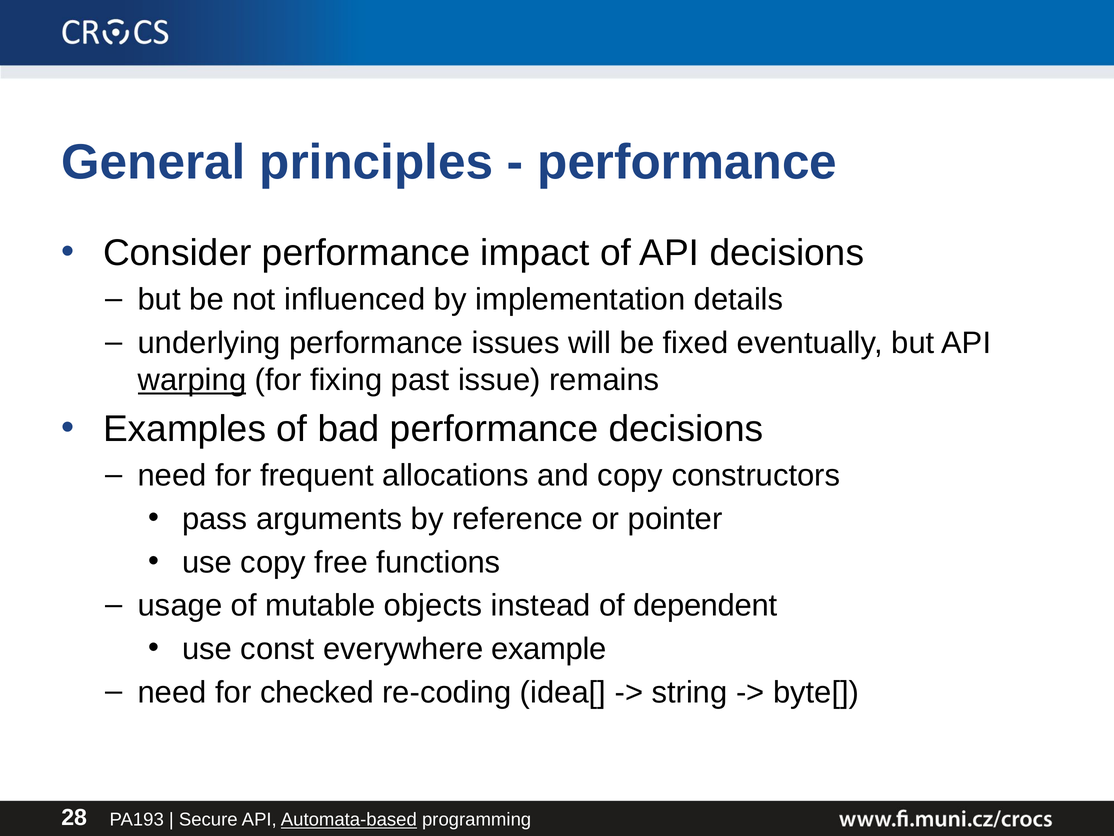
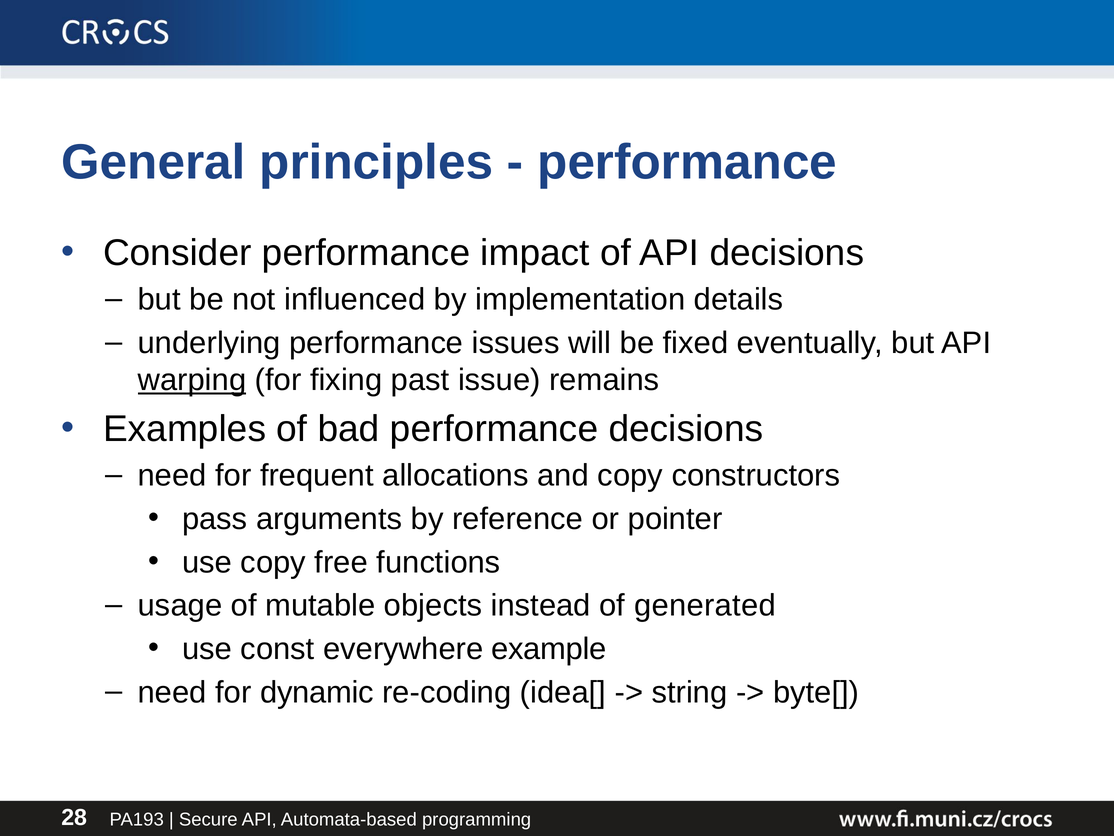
dependent: dependent -> generated (705, 605)
checked: checked -> dynamic (317, 692)
Automata-based underline: present -> none (349, 819)
